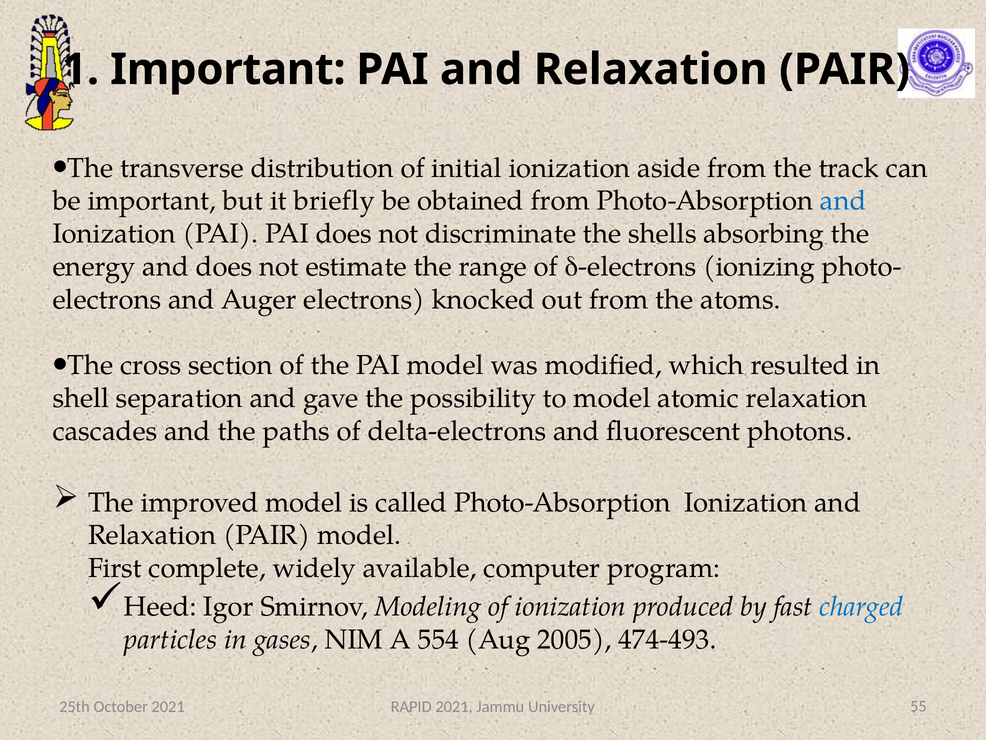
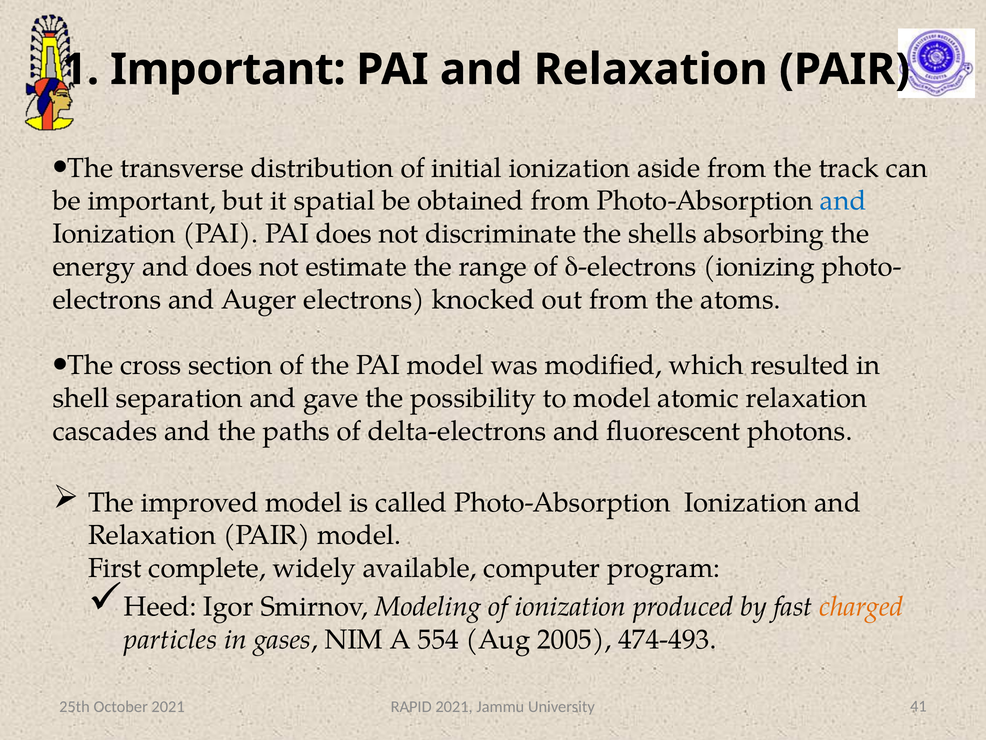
briefly: briefly -> spatial (334, 201)
charged colour: blue -> orange (861, 606)
55: 55 -> 41 (919, 706)
